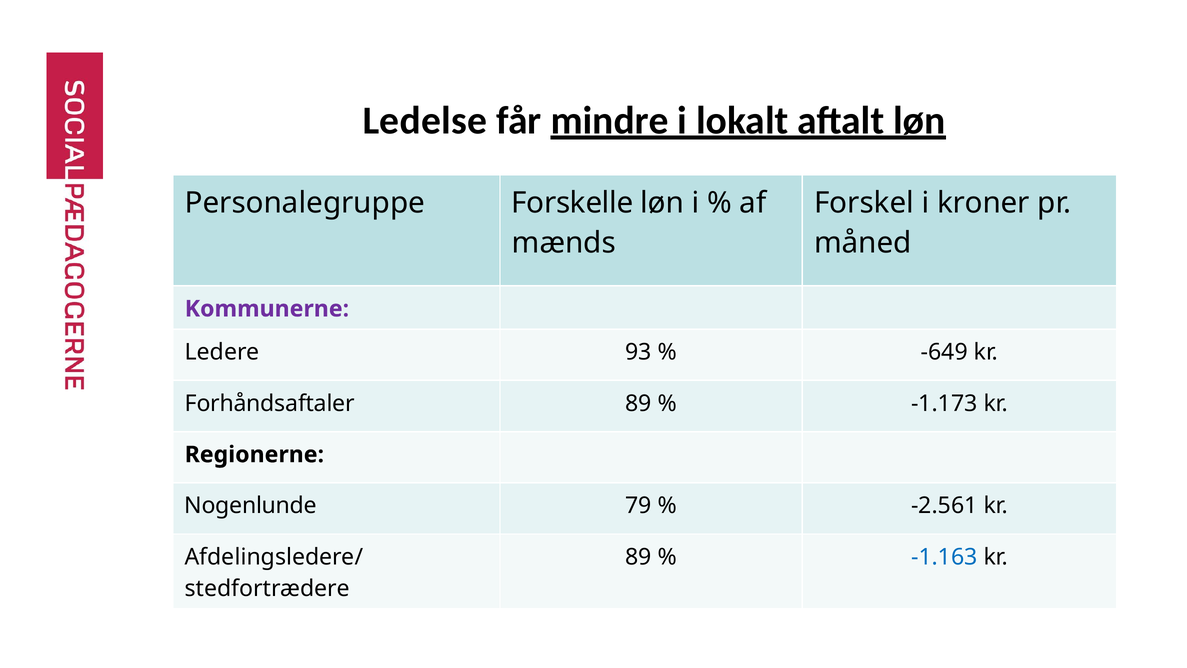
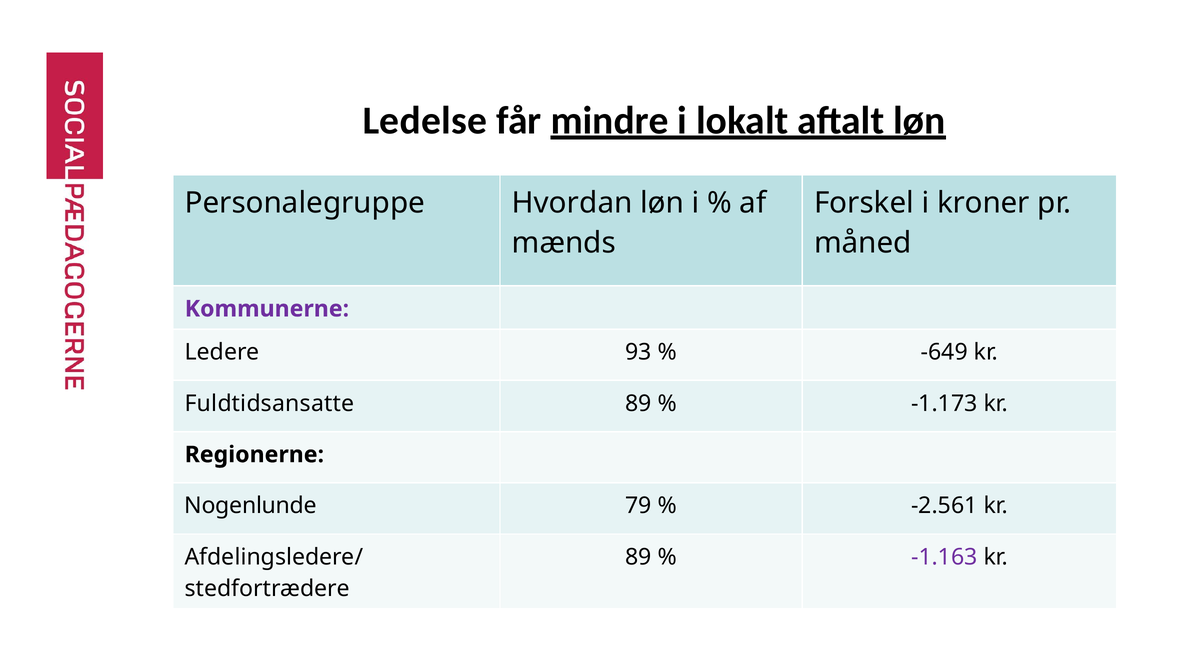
Forskelle: Forskelle -> Hvordan (572, 203)
Forhåndsaftaler: Forhåndsaftaler -> Fuldtidsansatte (270, 403)
-1.163 colour: blue -> purple (944, 557)
